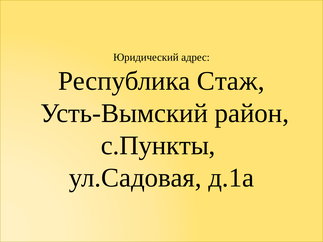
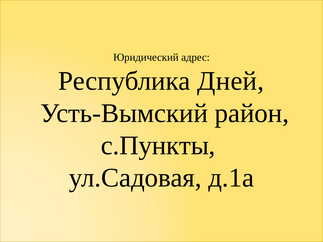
Стаж: Стаж -> Дней (231, 81)
